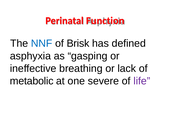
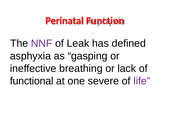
NNF colour: blue -> purple (42, 43)
Brisk: Brisk -> Leak (78, 43)
metabolic: metabolic -> functional (32, 81)
